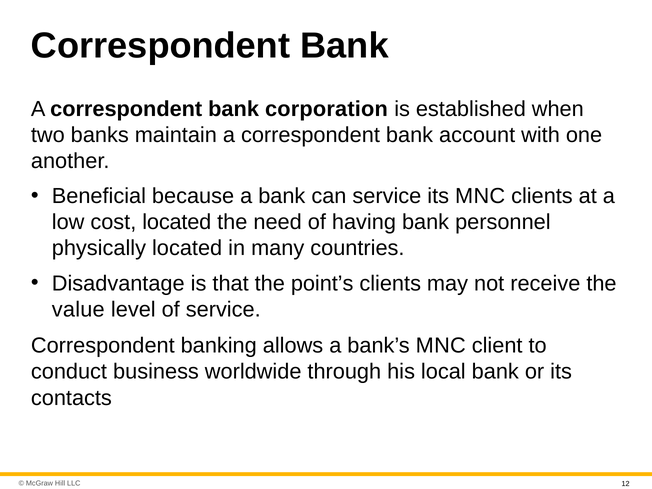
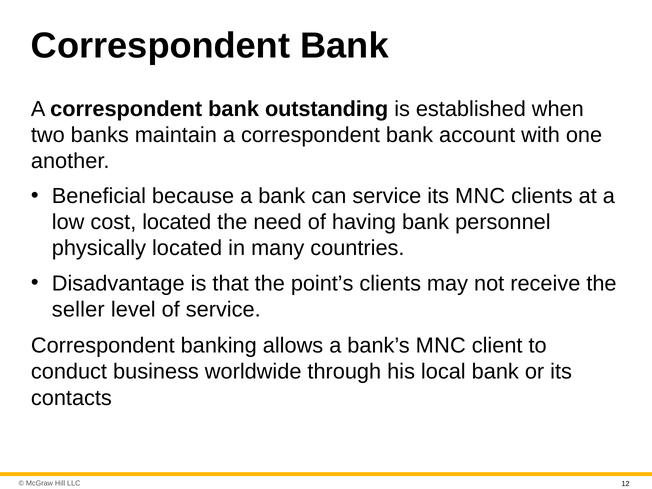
corporation: corporation -> outstanding (327, 109)
value: value -> seller (78, 310)
